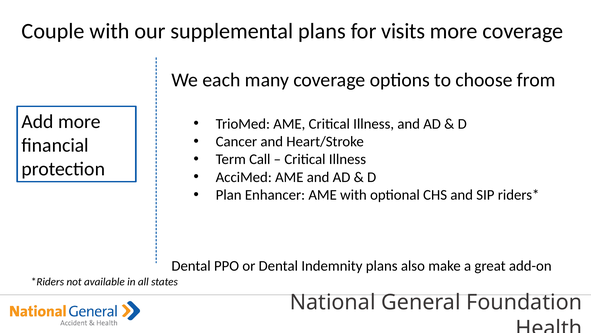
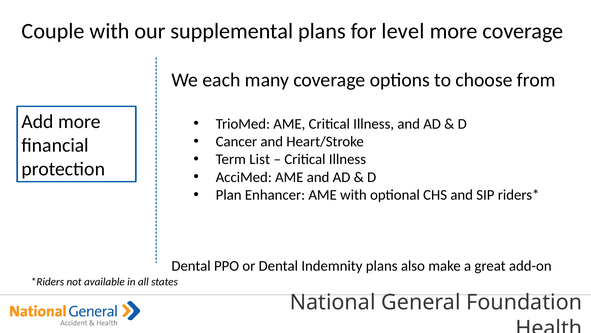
visits: visits -> level (403, 31)
Call: Call -> List (260, 159)
